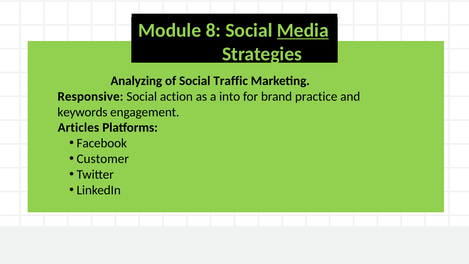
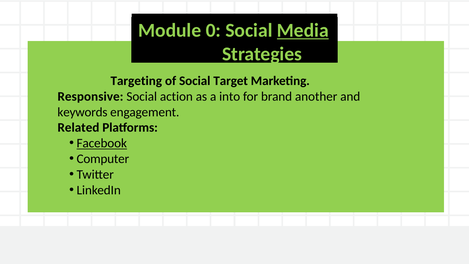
8: 8 -> 0 (213, 30)
Analyzing: Analyzing -> Targeting (136, 81)
Traffic: Traffic -> Target (231, 81)
practice: practice -> another (316, 96)
Articles: Articles -> Related (78, 128)
Facebook underline: none -> present (102, 143)
Customer: Customer -> Computer (103, 159)
